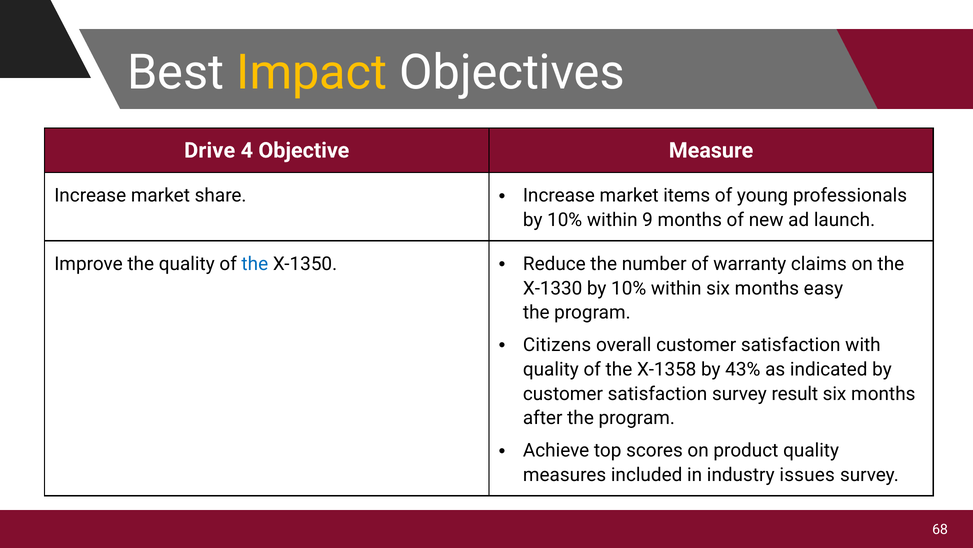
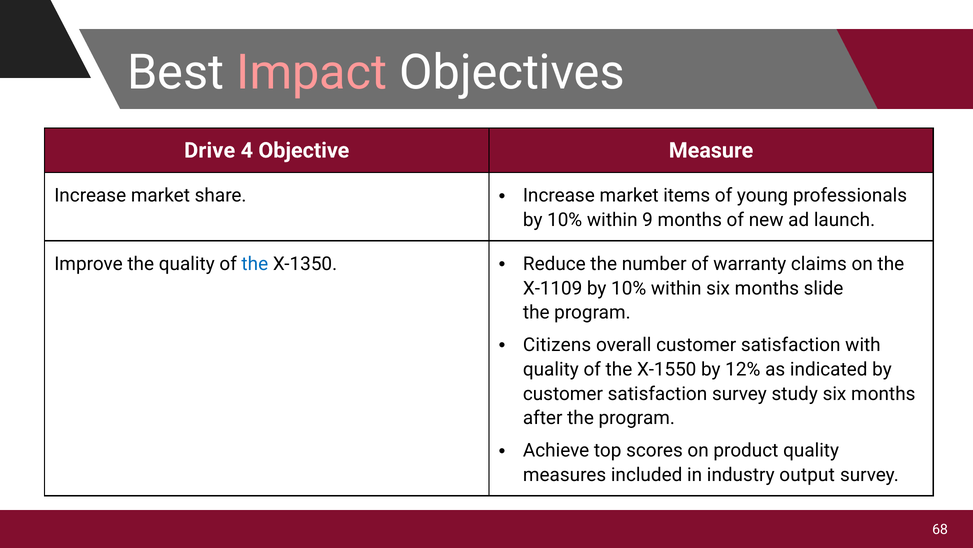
Impact colour: yellow -> pink (312, 73)
X-1330: X-1330 -> X-1109 (553, 288)
easy: easy -> slide (824, 288)
X-1358: X-1358 -> X-1550 (667, 369)
43%: 43% -> 12% (743, 369)
result: result -> study (795, 393)
issues: issues -> output (807, 474)
